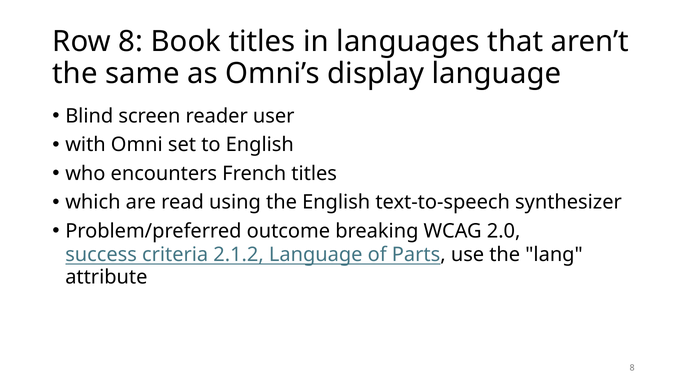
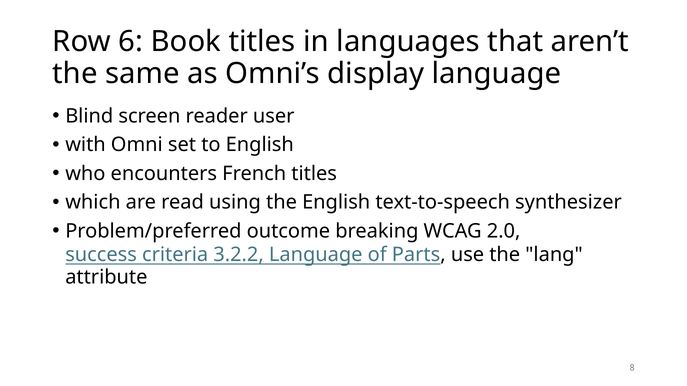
Row 8: 8 -> 6 (131, 42)
2.1.2: 2.1.2 -> 3.2.2 (239, 255)
